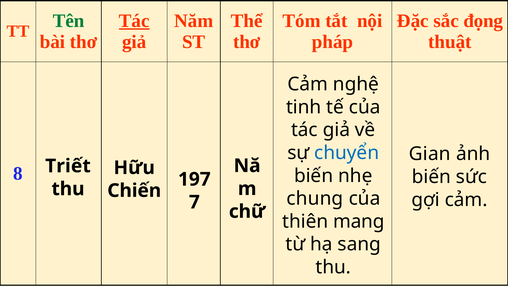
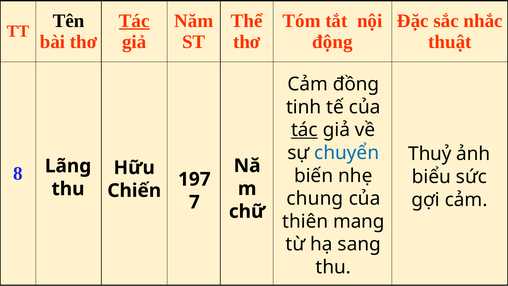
Tên colour: green -> black (69, 21)
đọng: đọng -> nhắc (483, 21)
pháp: pháp -> động (332, 42)
nghệ: nghệ -> đồng (356, 84)
tác underline: none -> present (304, 130)
Gian: Gian -> Thuỷ (430, 154)
Triết: Triết -> Lãng (68, 166)
biến: biến -> biểu (431, 177)
